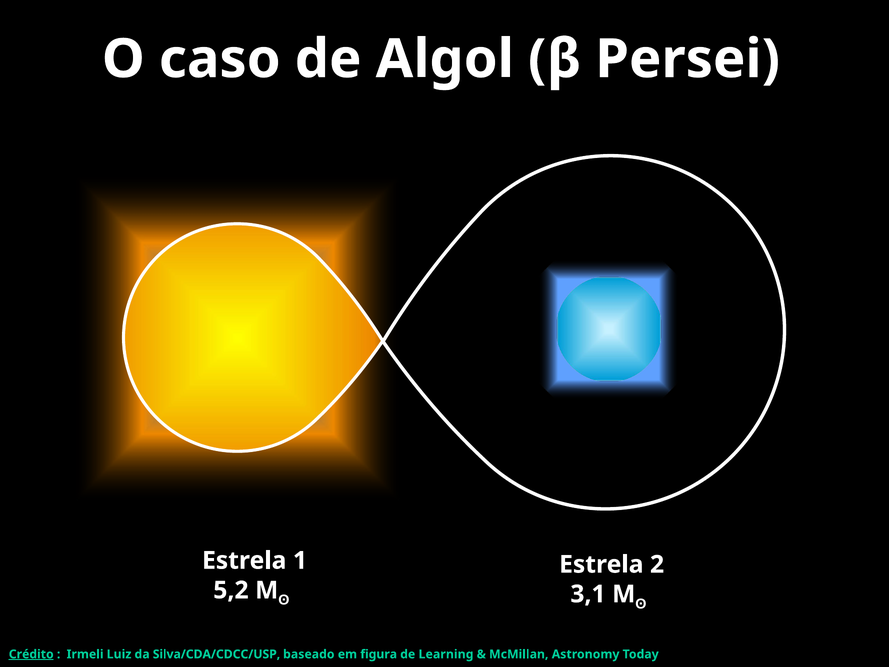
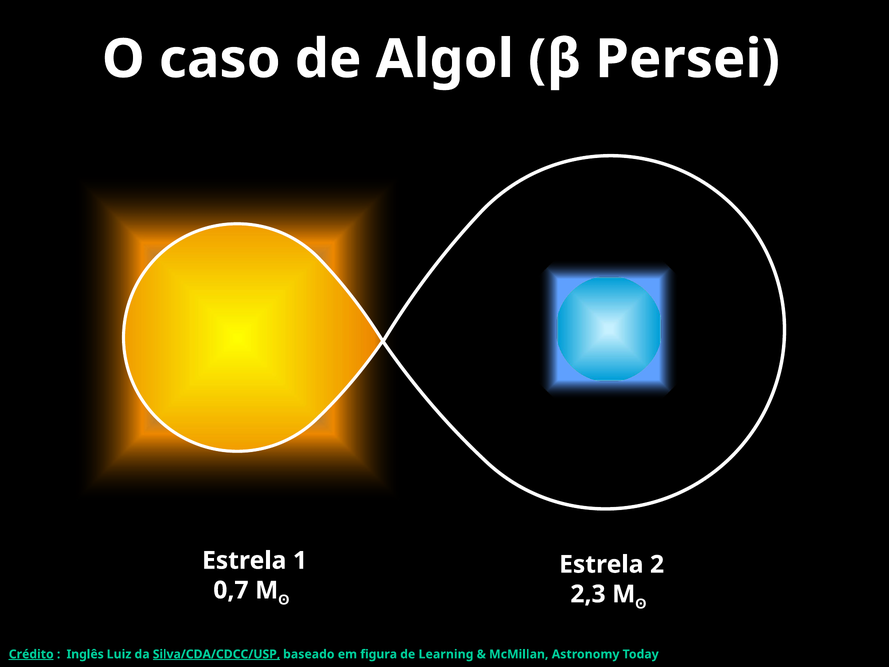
5,2: 5,2 -> 0,7 (231, 590)
3,1: 3,1 -> 2,3 (588, 594)
Irmeli: Irmeli -> Inglês (85, 654)
Silva/CDA/CDCC/USP underline: none -> present (216, 654)
